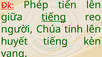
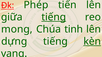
người: người -> mong (17, 29)
huyết: huyết -> dựng (14, 42)
kèn underline: none -> present (92, 42)
